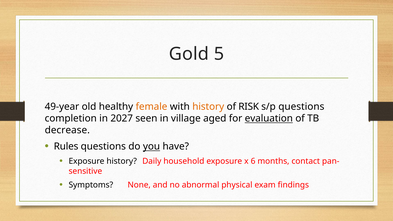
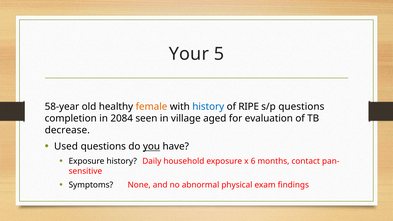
Gold: Gold -> Your (189, 54)
49-year: 49-year -> 58-year (62, 107)
history colour: orange -> blue (208, 107)
RISK: RISK -> RIPE (249, 107)
2027: 2027 -> 2084 (122, 118)
evaluation underline: present -> none (269, 118)
Rules: Rules -> Used (66, 146)
